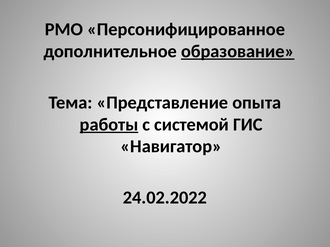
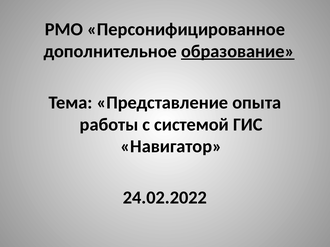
работы underline: present -> none (109, 125)
